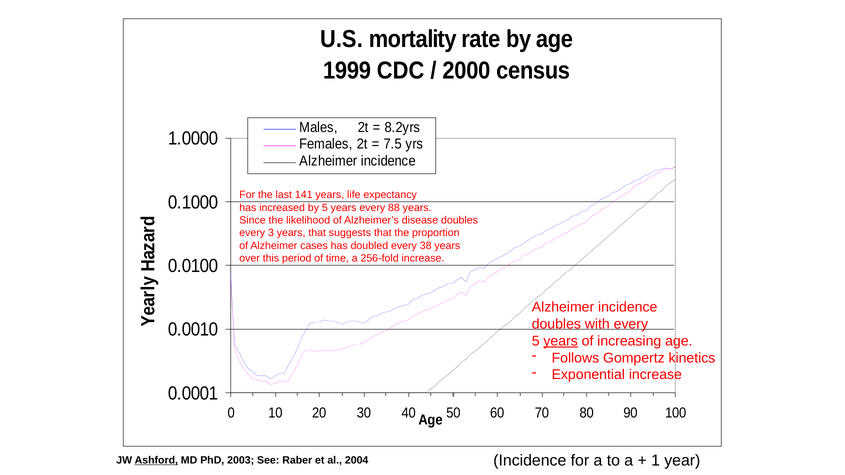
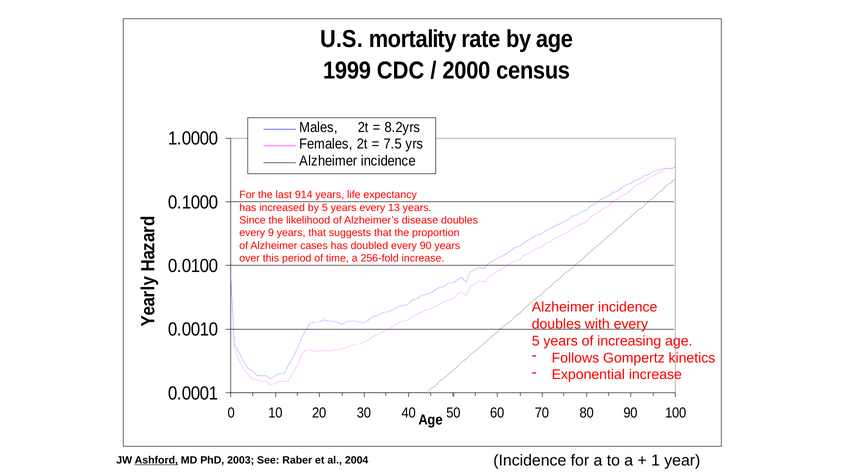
141: 141 -> 914 (304, 195)
88: 88 -> 13 (394, 208)
3: 3 -> 9 (271, 233)
every 38: 38 -> 90 (426, 246)
years underline: present -> none (561, 341)
